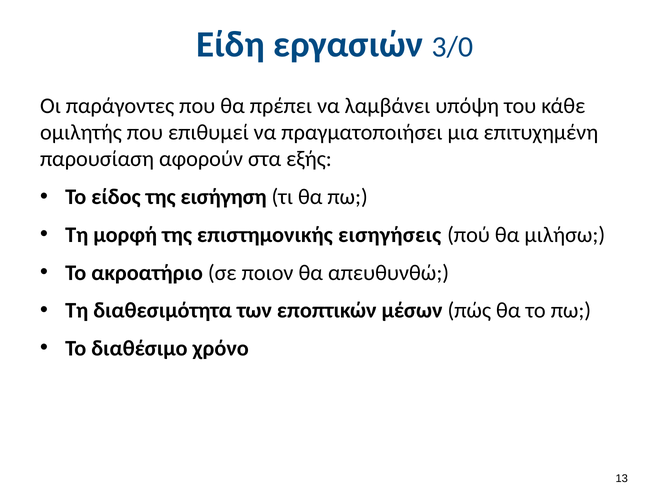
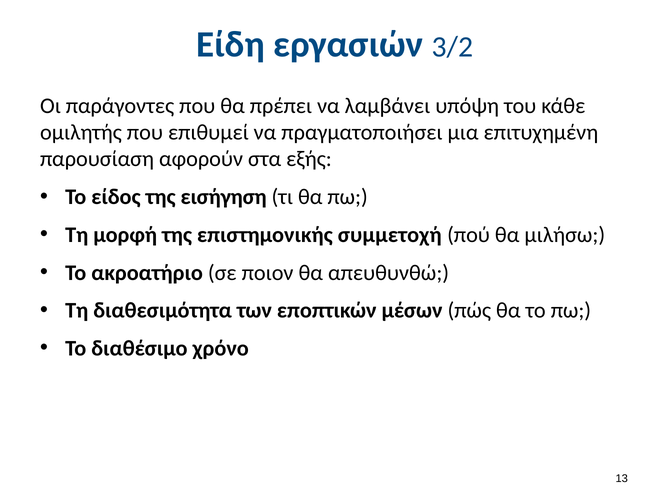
3/0: 3/0 -> 3/2 (452, 47)
εισηγήσεις: εισηγήσεις -> συμμετοχή (390, 235)
